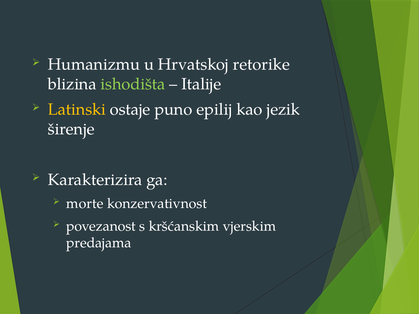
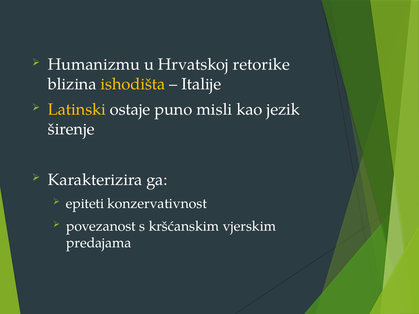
ishodišta colour: light green -> yellow (133, 84)
epilij: epilij -> misli (214, 110)
morte: morte -> epiteti (85, 204)
